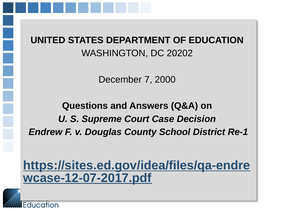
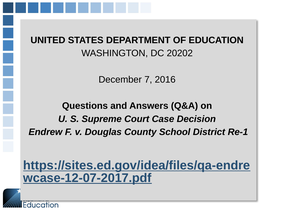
2000: 2000 -> 2016 (165, 79)
